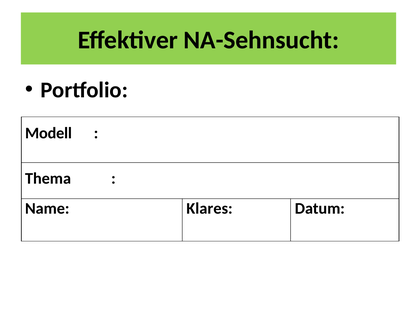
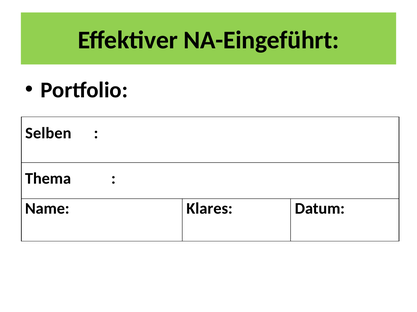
NA-Sehnsucht: NA-Sehnsucht -> NA-Eingeführt (261, 40)
Modell: Modell -> Selben (48, 134)
